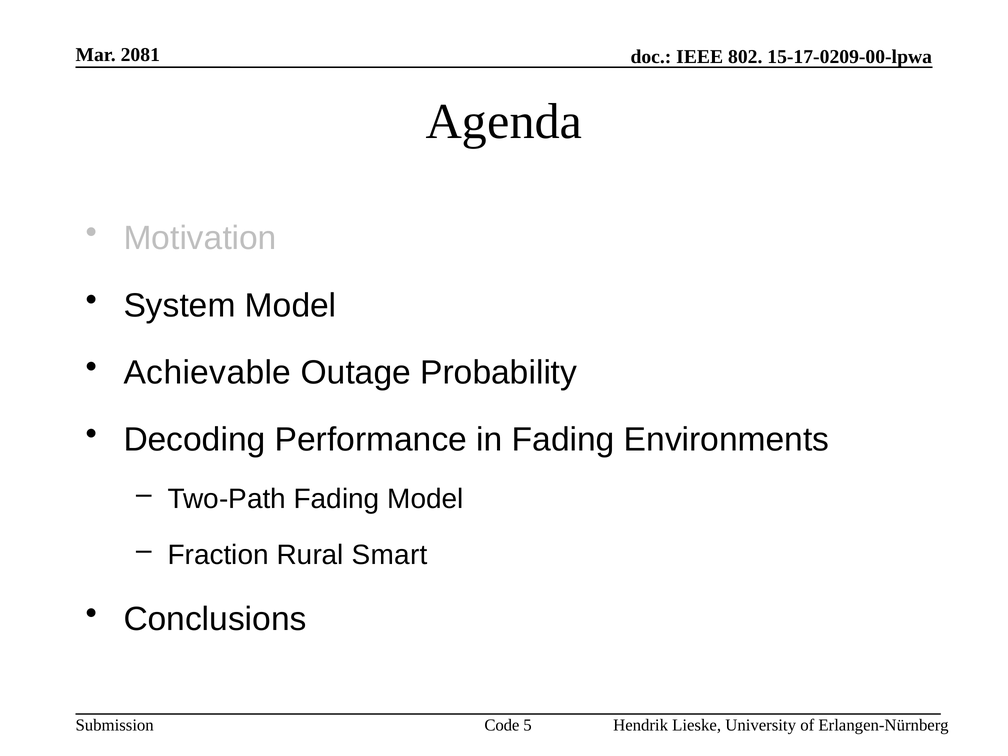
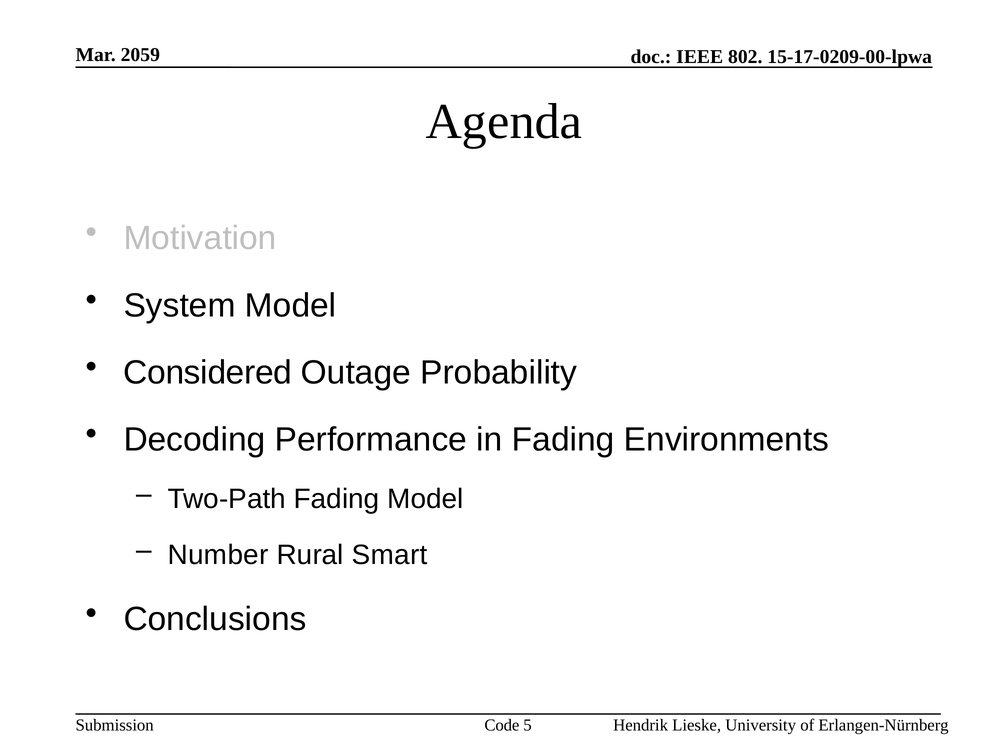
2081: 2081 -> 2059 (140, 55)
Achievable: Achievable -> Considered (208, 373)
Fraction: Fraction -> Number (218, 555)
